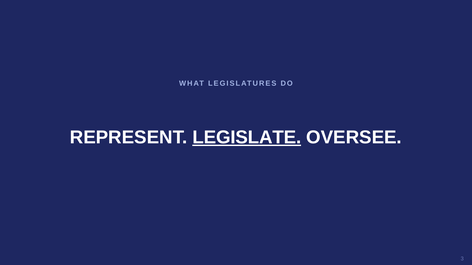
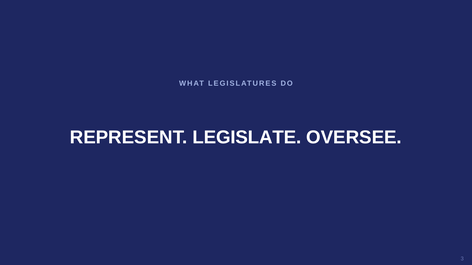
LEGISLATE underline: present -> none (247, 138)
